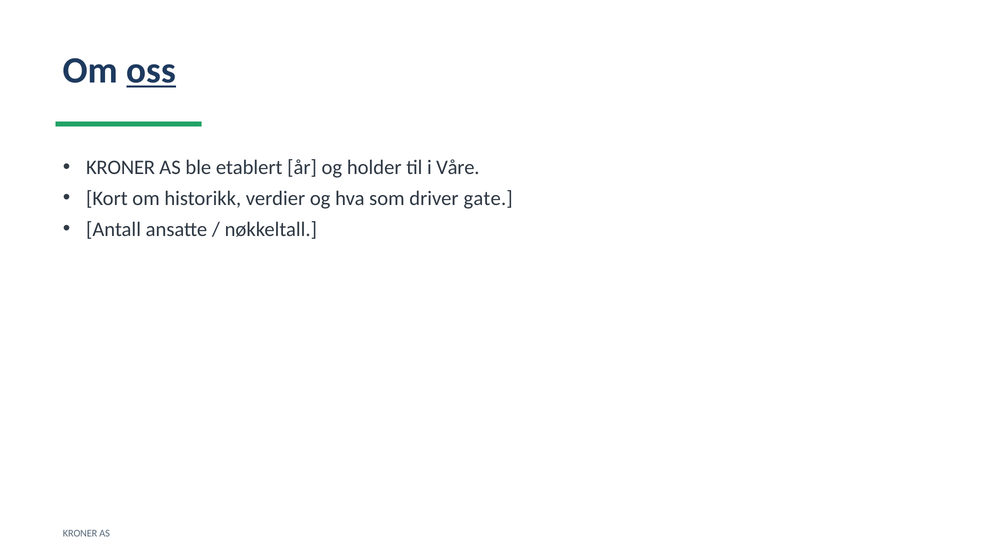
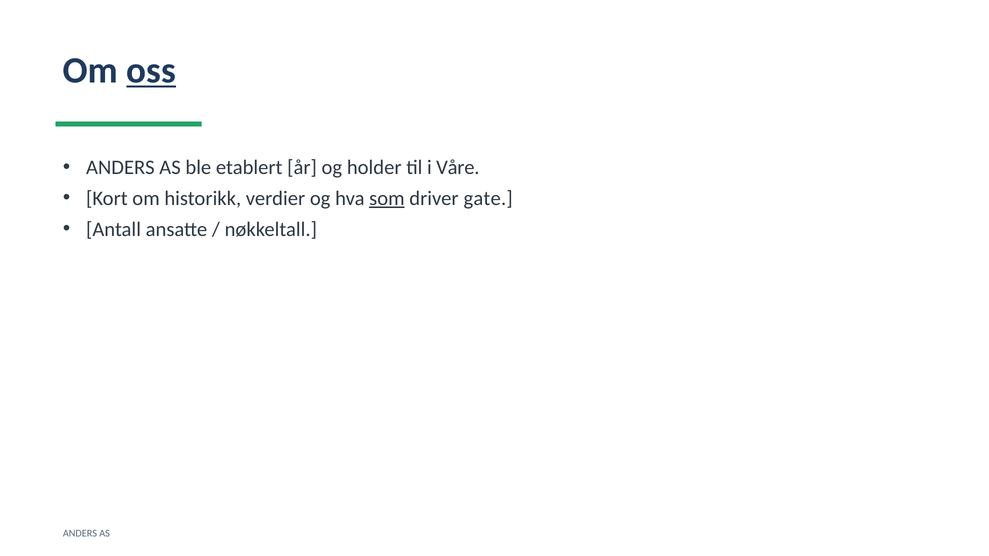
KRONER: KRONER -> ANDERS (120, 168)
som underline: none -> present (387, 198)
KRONER: KRONER -> ANDERS (80, 534)
